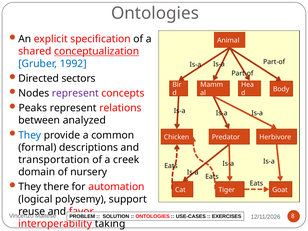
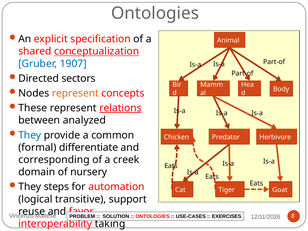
1992: 1992 -> 1907 (73, 64)
represent colour: purple -> orange (75, 93)
Peaks: Peaks -> These (33, 108)
relations underline: none -> present (120, 108)
descriptions: descriptions -> differentiate (89, 147)
transportation: transportation -> corresponding (54, 160)
there: there -> steps (56, 187)
polysemy: polysemy -> transitive (81, 199)
